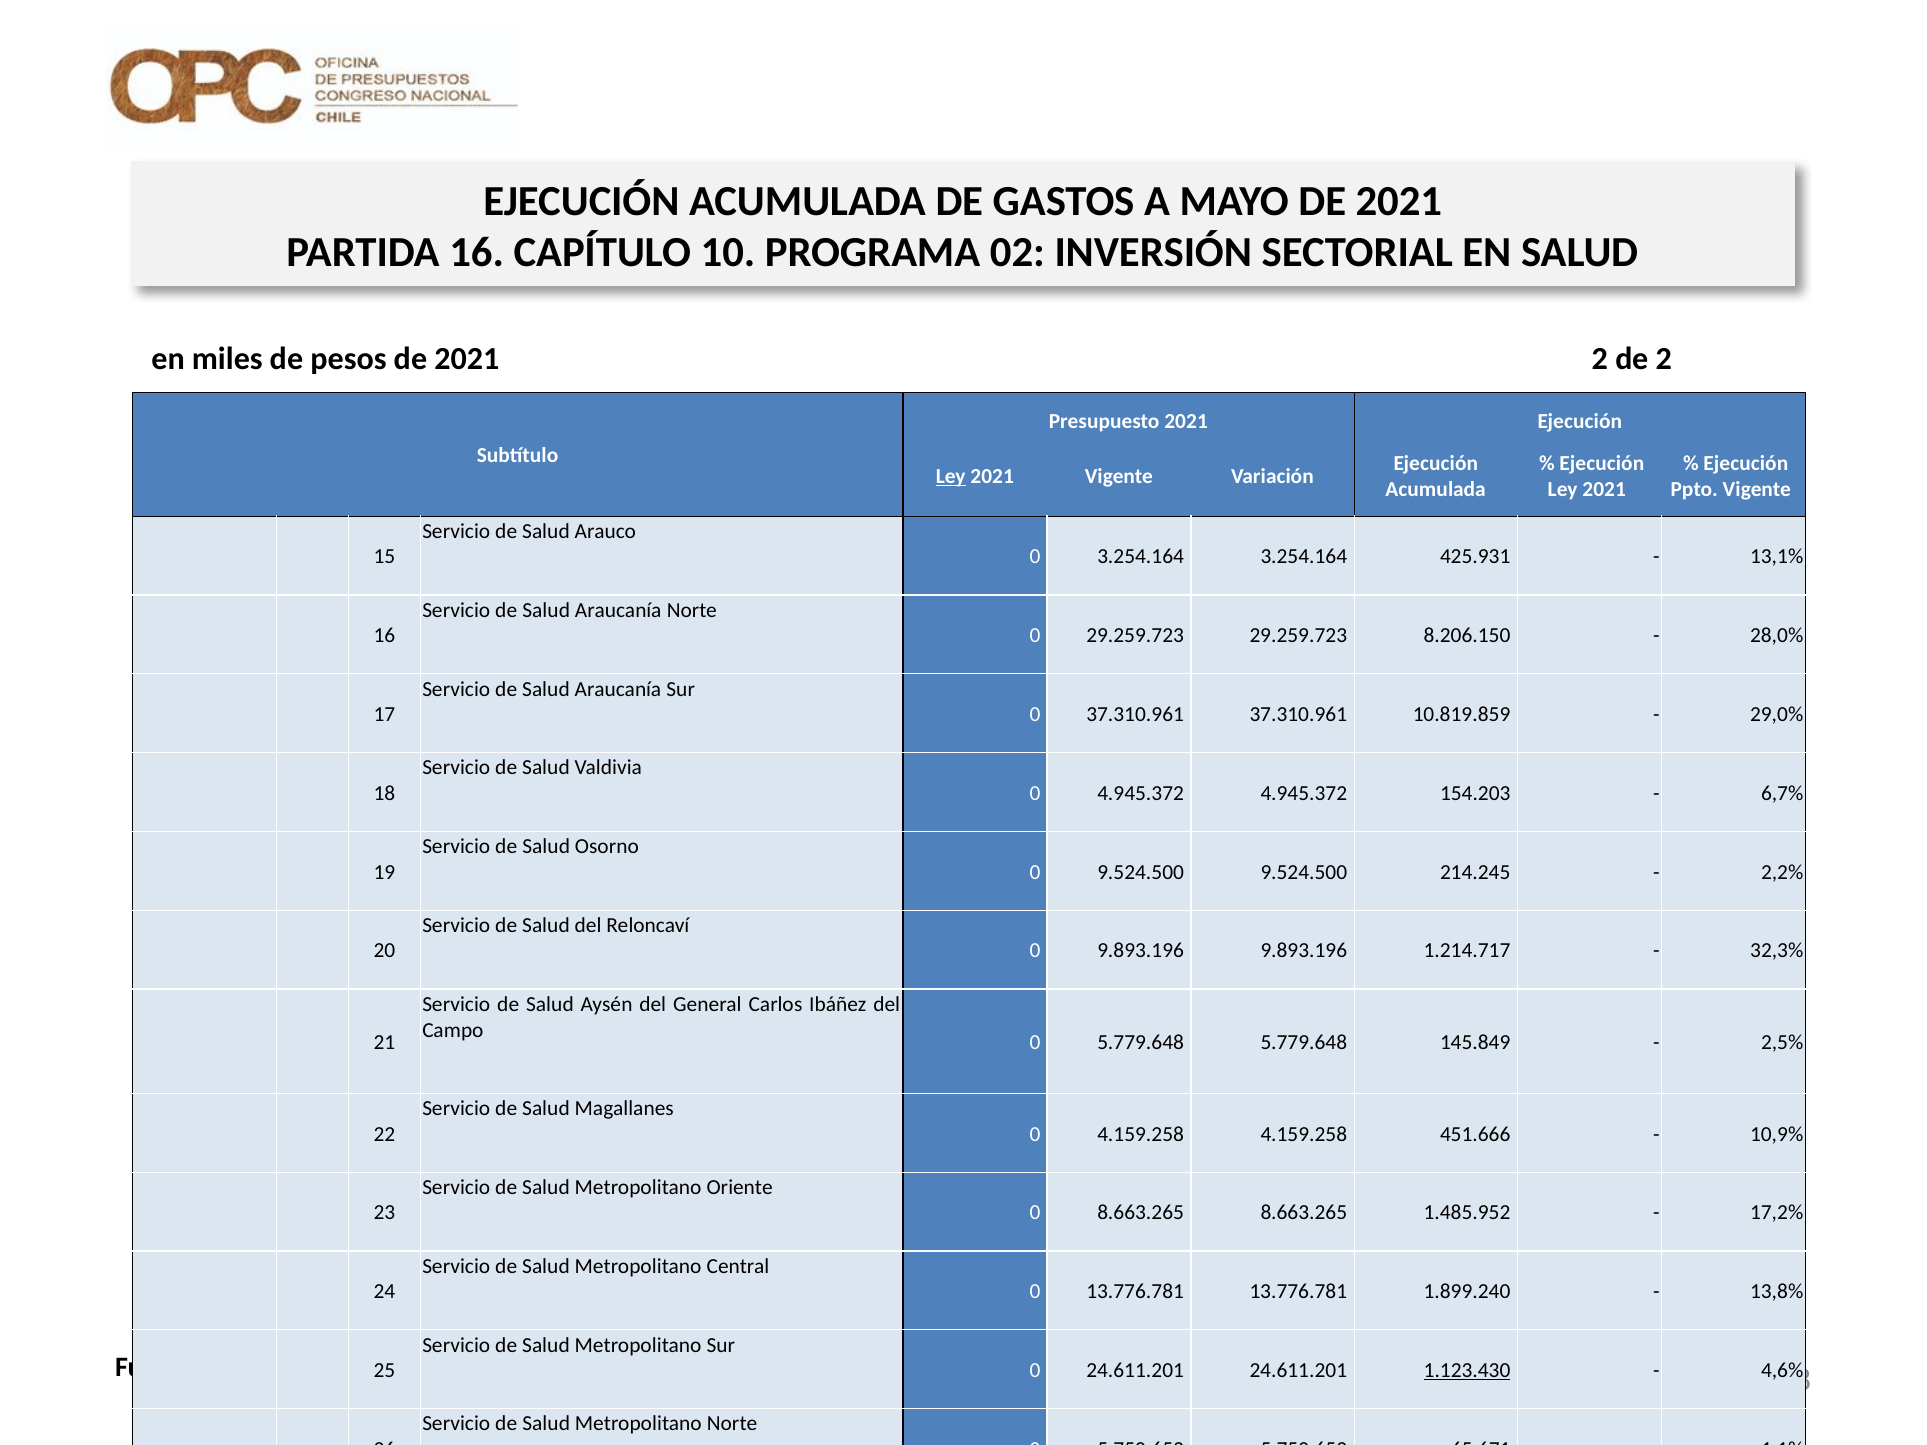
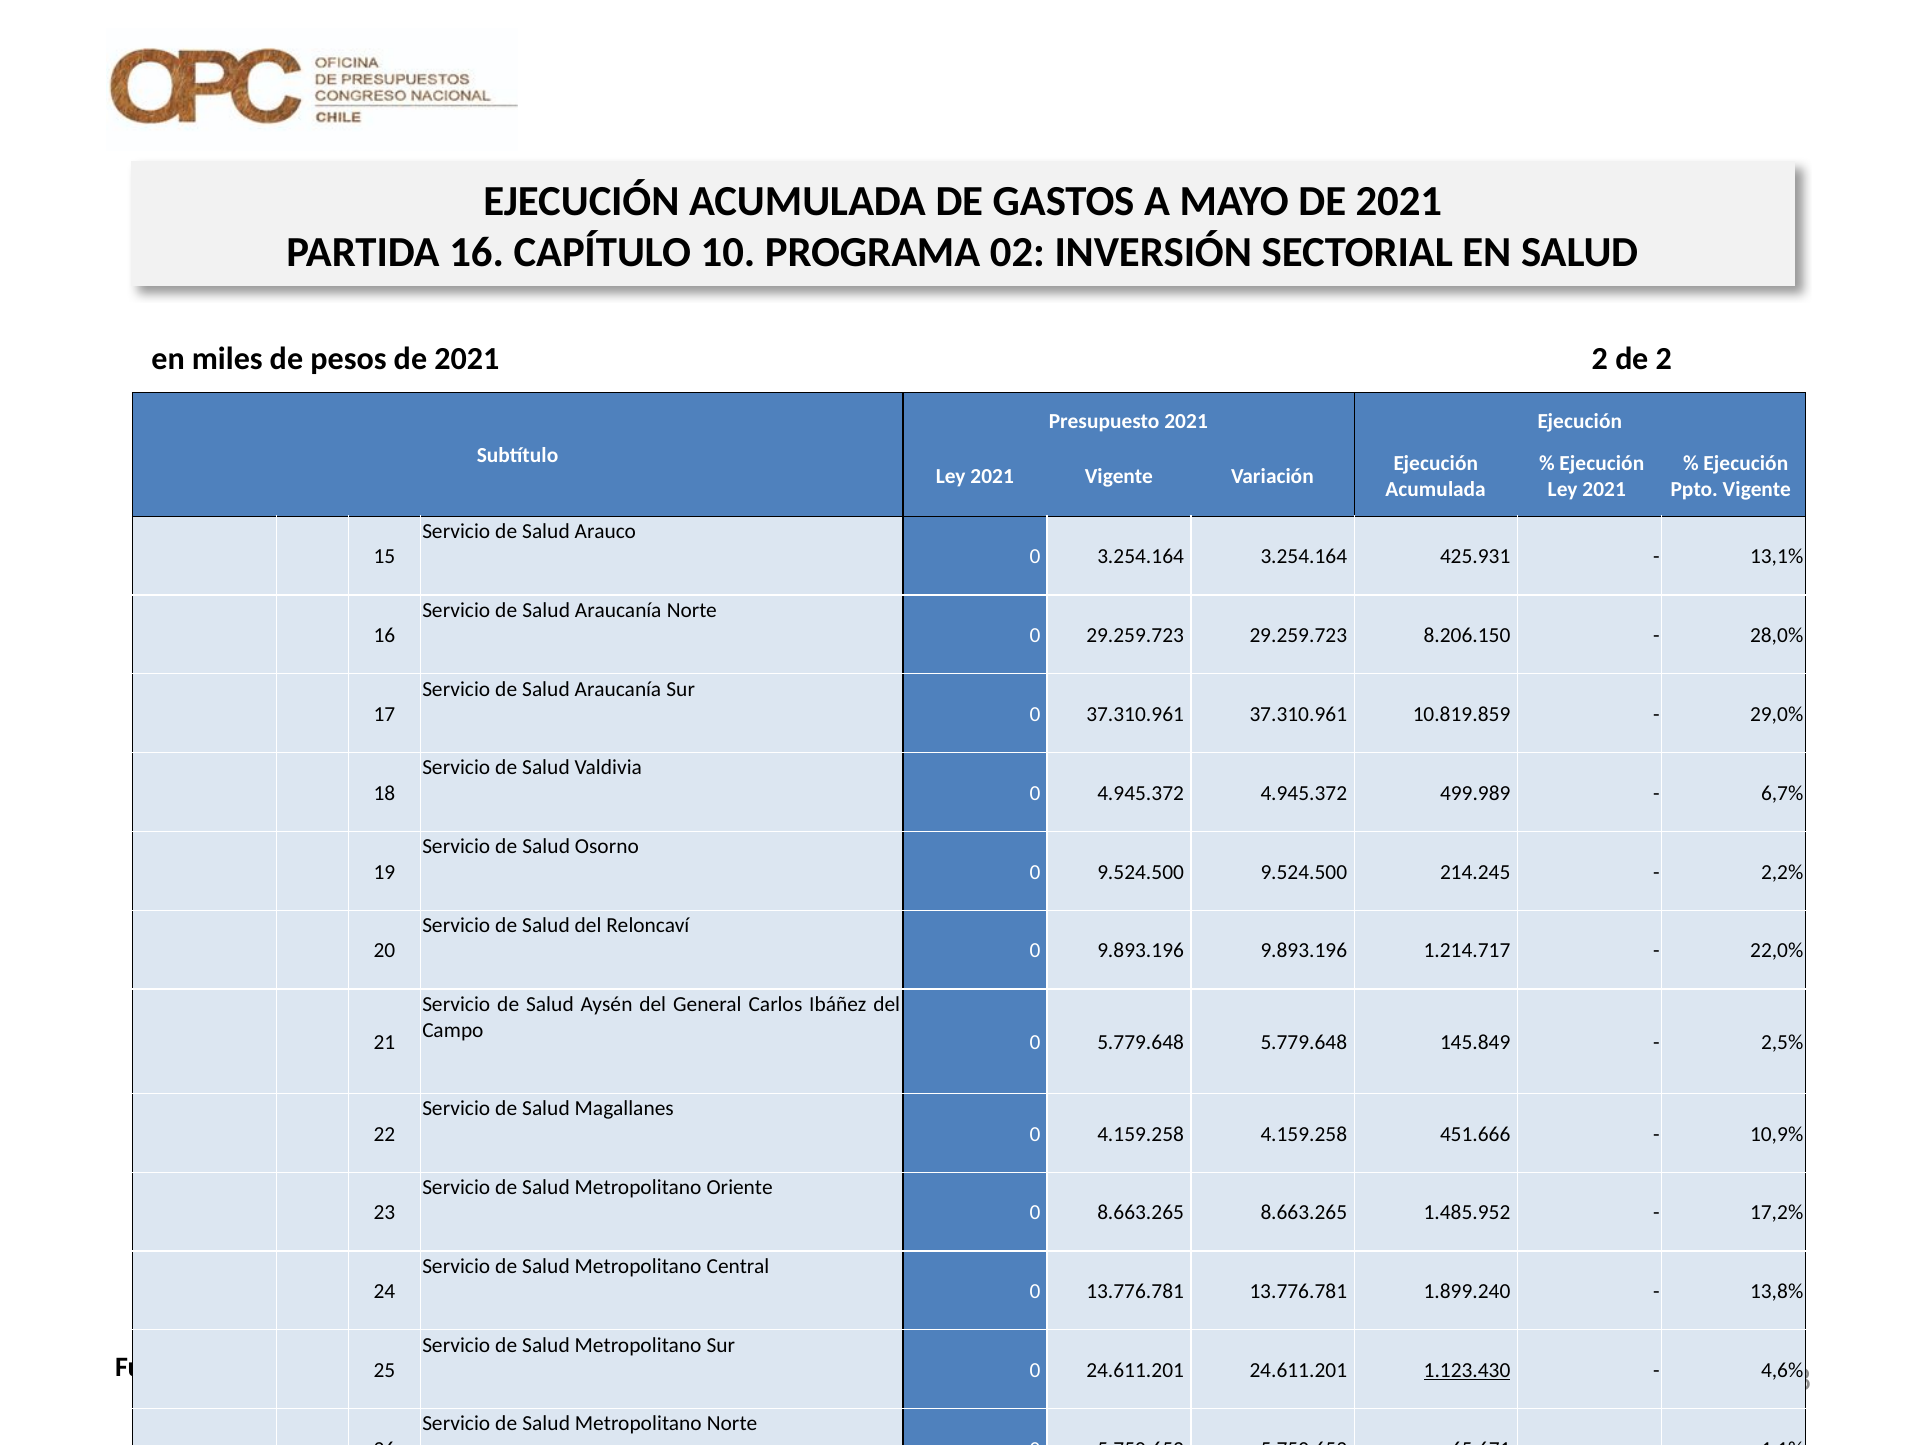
Ley underline: present -> none (951, 476)
154.203: 154.203 -> 499.989 (1475, 793)
32,3%: 32,3% -> 22,0% (1777, 951)
